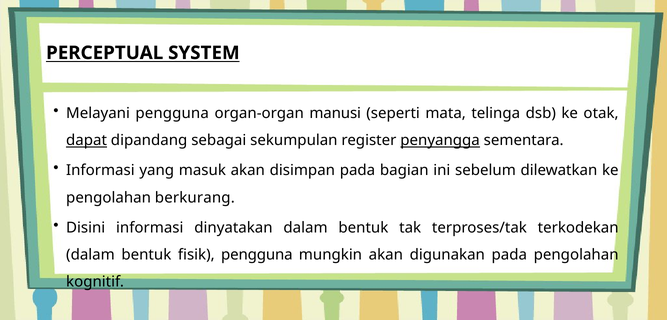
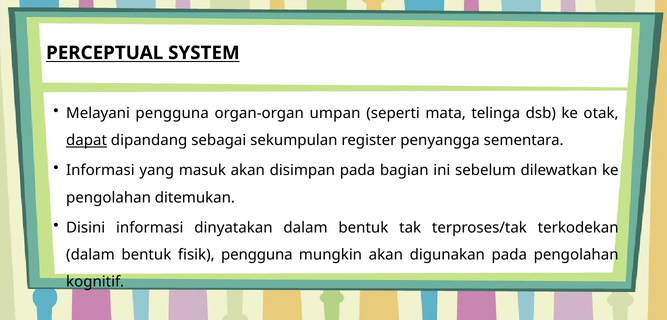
manusi: manusi -> umpan (335, 113)
penyangga underline: present -> none (440, 140)
berkurang: berkurang -> ditemukan (195, 198)
